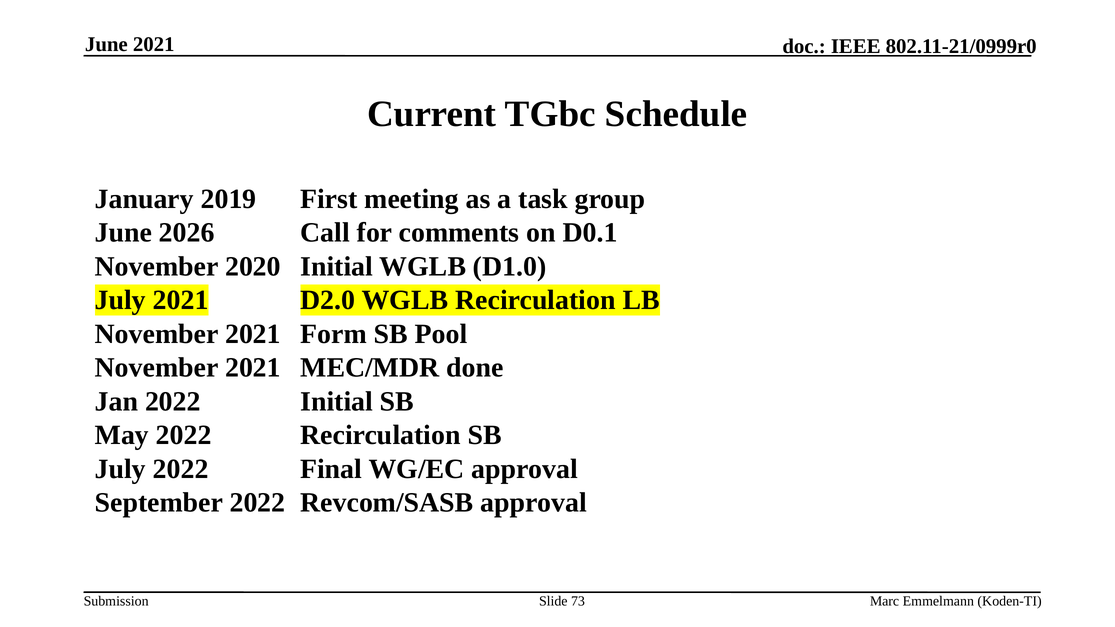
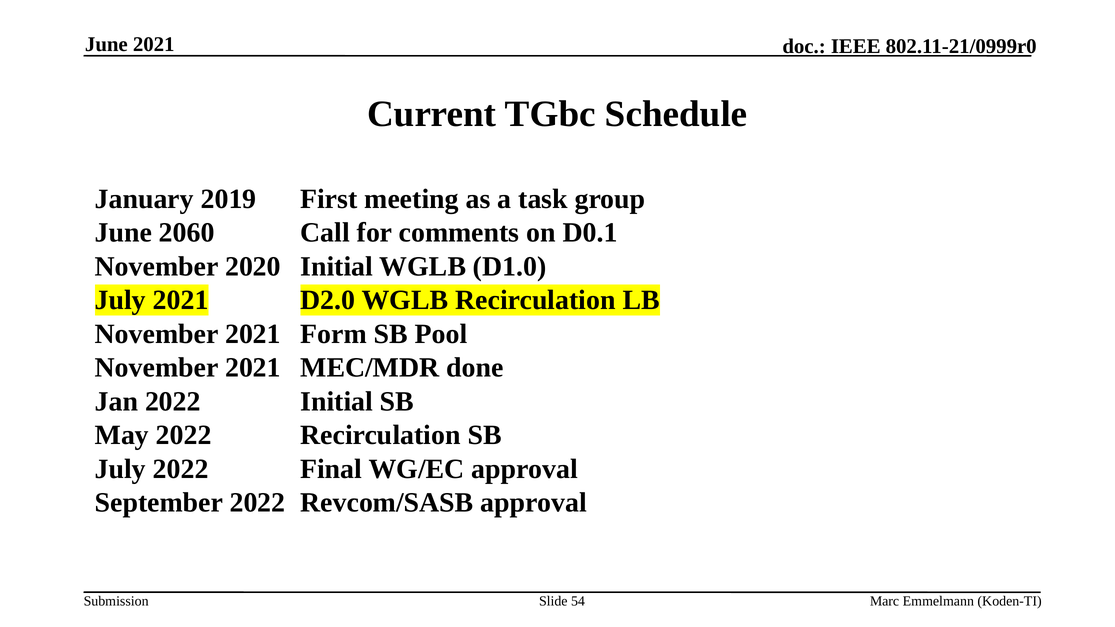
2026: 2026 -> 2060 (187, 233)
73: 73 -> 54 (578, 602)
